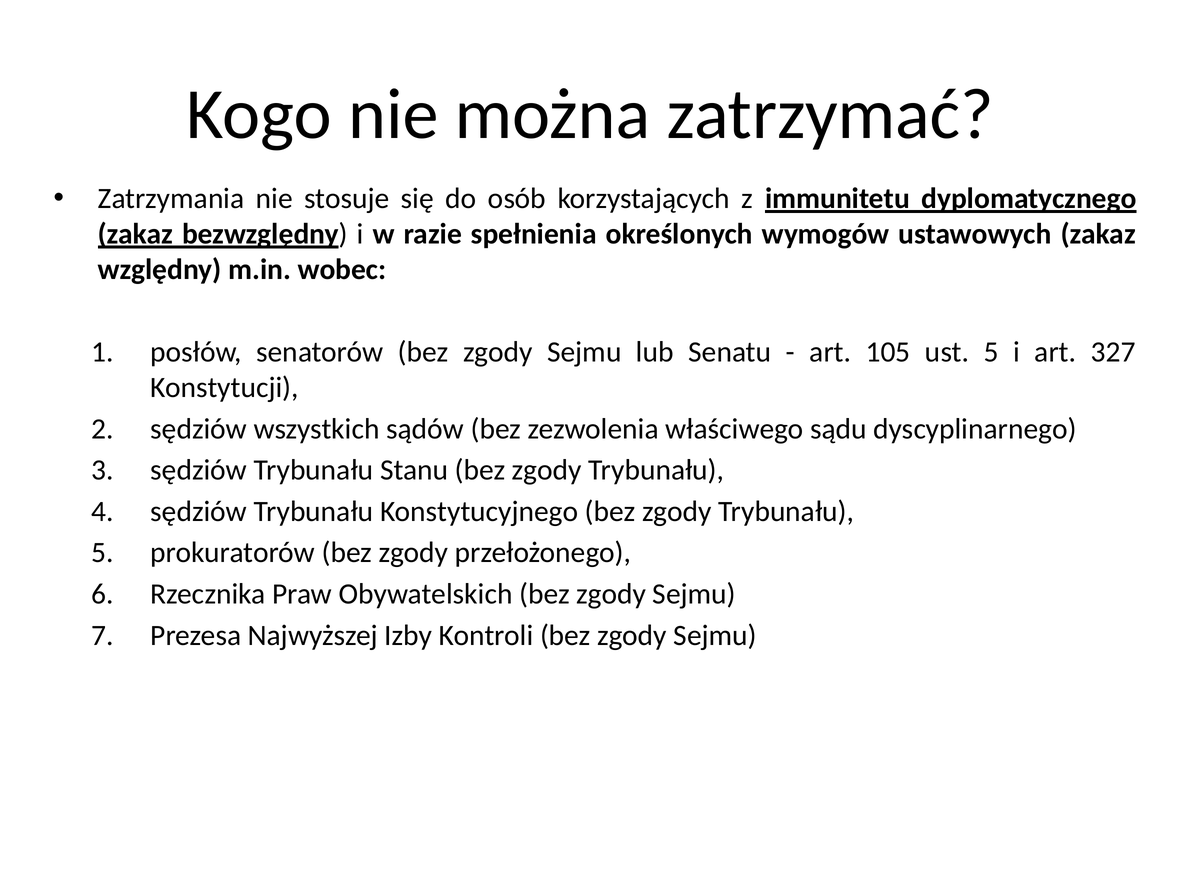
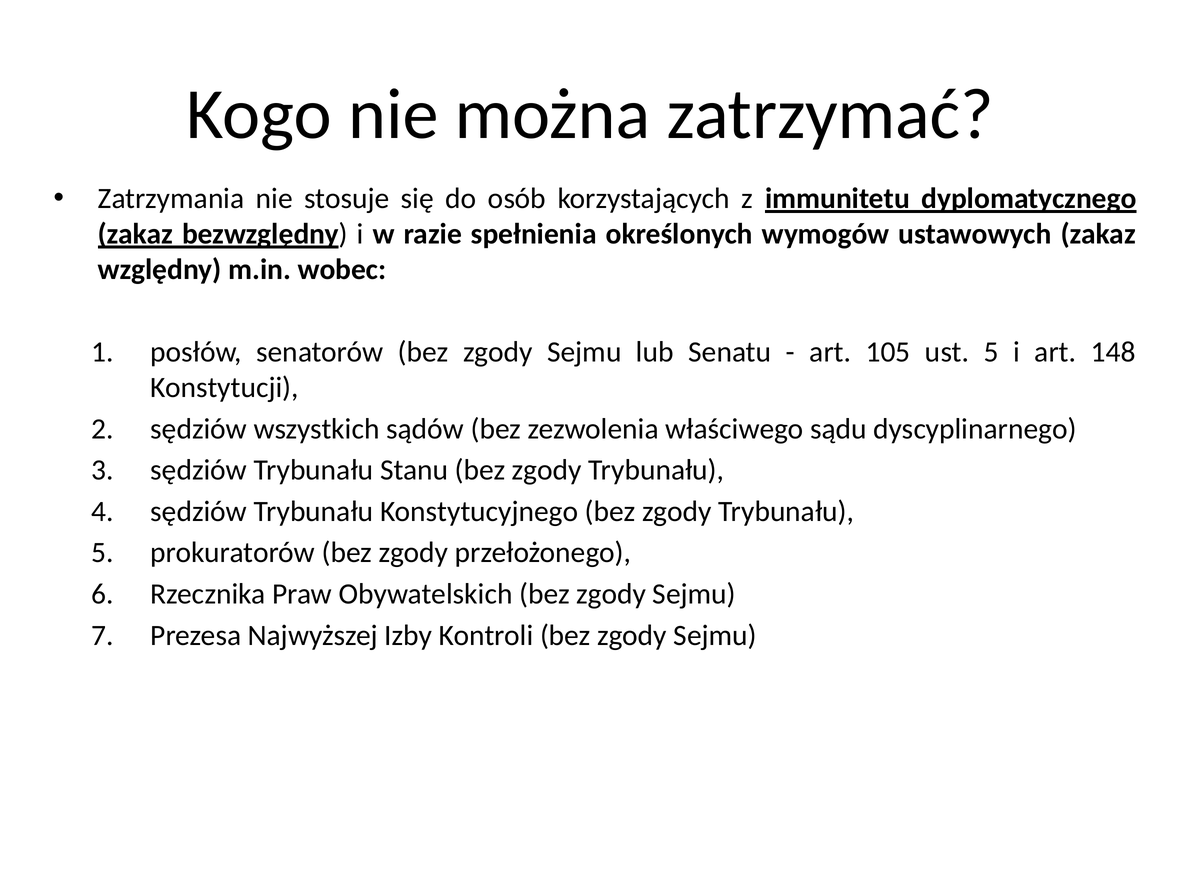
327: 327 -> 148 (1113, 352)
